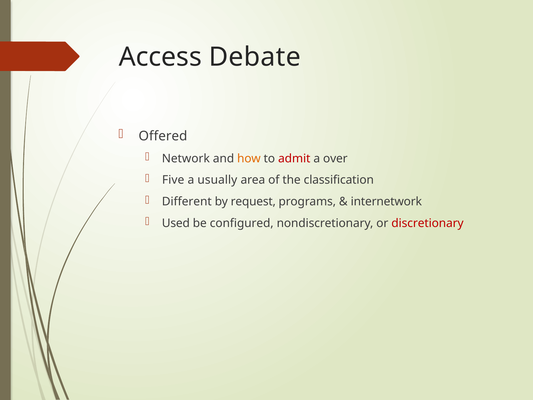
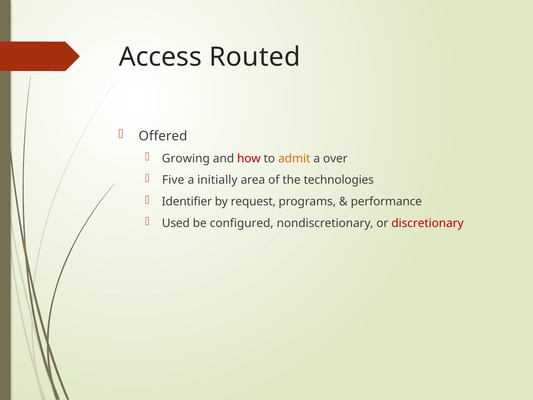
Debate: Debate -> Routed (255, 57)
Network: Network -> Growing (186, 158)
how colour: orange -> red (249, 158)
admit colour: red -> orange (294, 158)
usually: usually -> initially (217, 180)
classification: classification -> technologies (339, 180)
Different: Different -> Identifier (187, 202)
internetwork: internetwork -> performance (386, 202)
